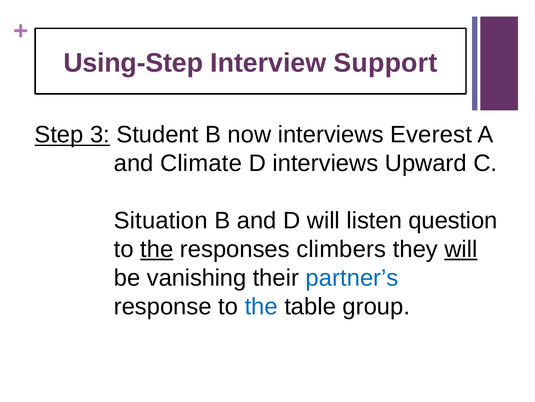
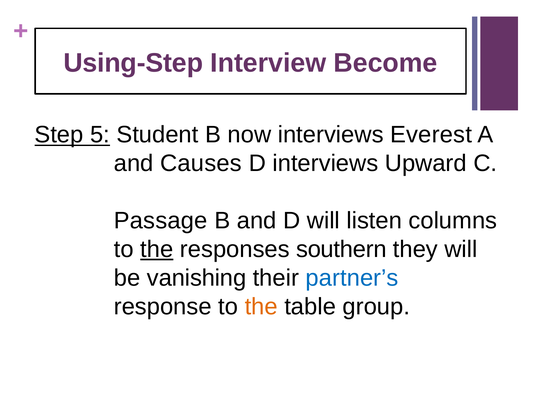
Support: Support -> Become (386, 63)
3: 3 -> 5 (100, 135)
Climate: Climate -> Causes (201, 163)
Situation: Situation -> Passage (161, 220)
question: question -> columns (453, 220)
climbers: climbers -> southern (341, 249)
will underline: present -> none (461, 249)
the colour: blue -> orange (261, 306)
